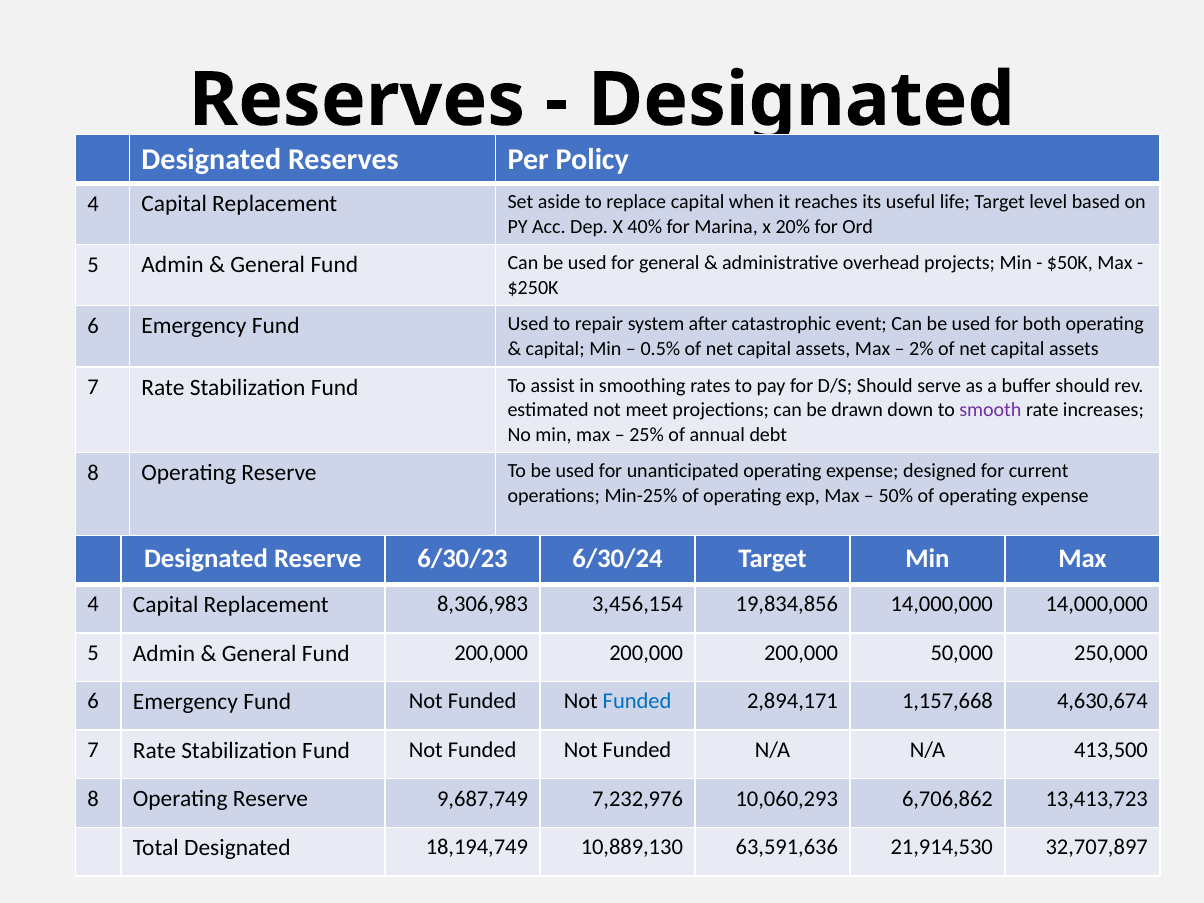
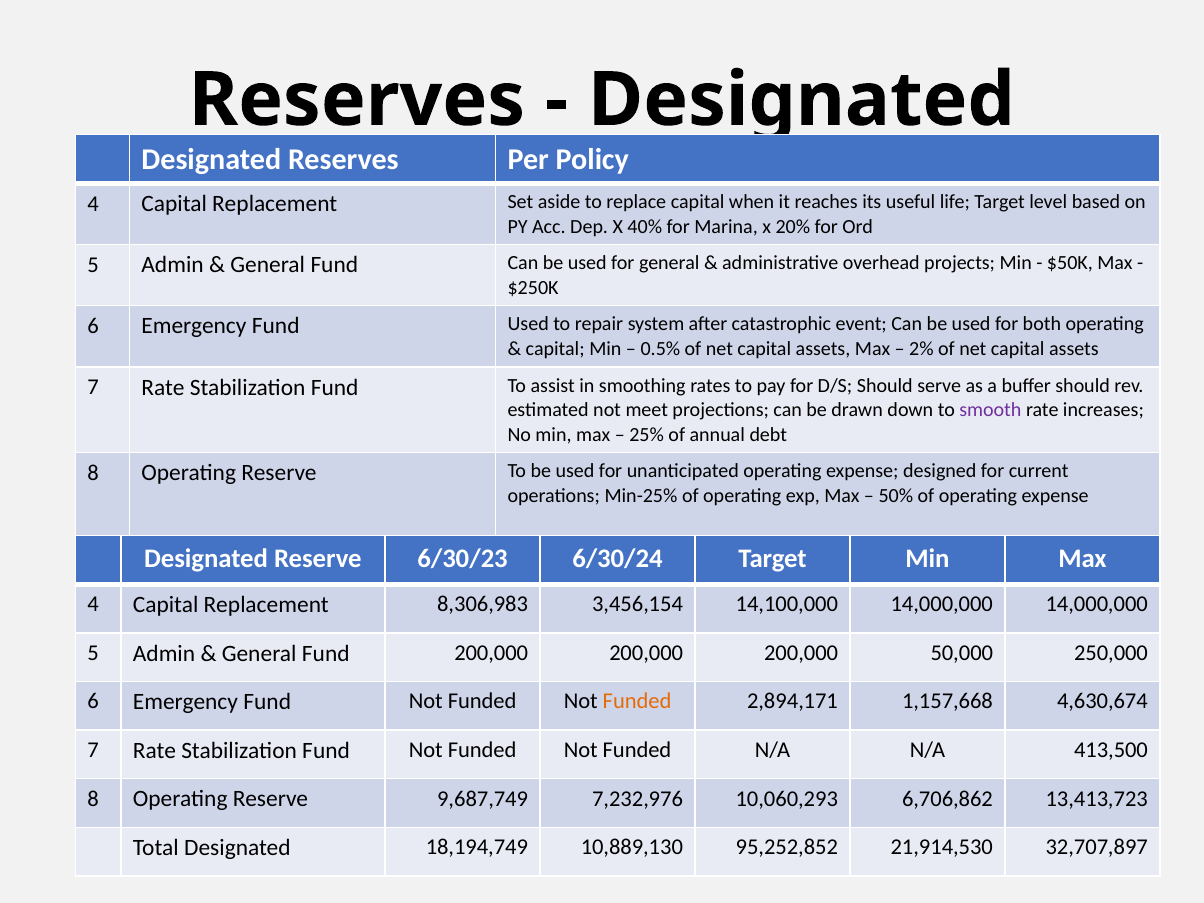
19,834,856: 19,834,856 -> 14,100,000 (787, 604)
Funded colour: blue -> orange (637, 702)
63,591,636: 63,591,636 -> 95,252,852 (787, 847)
